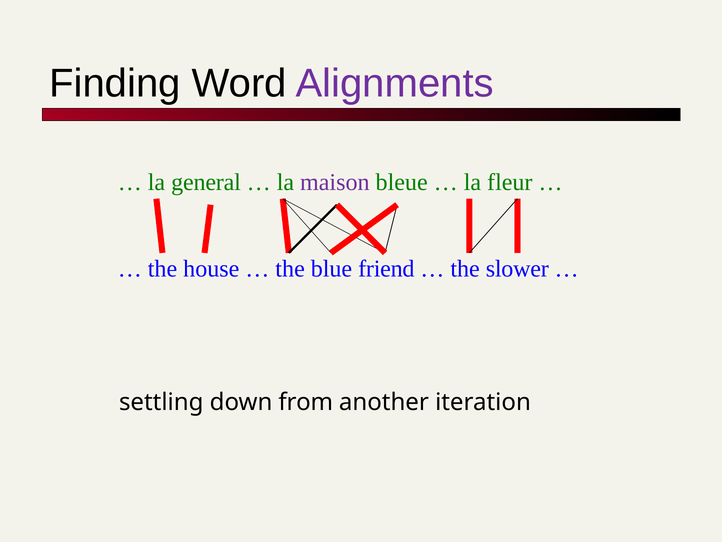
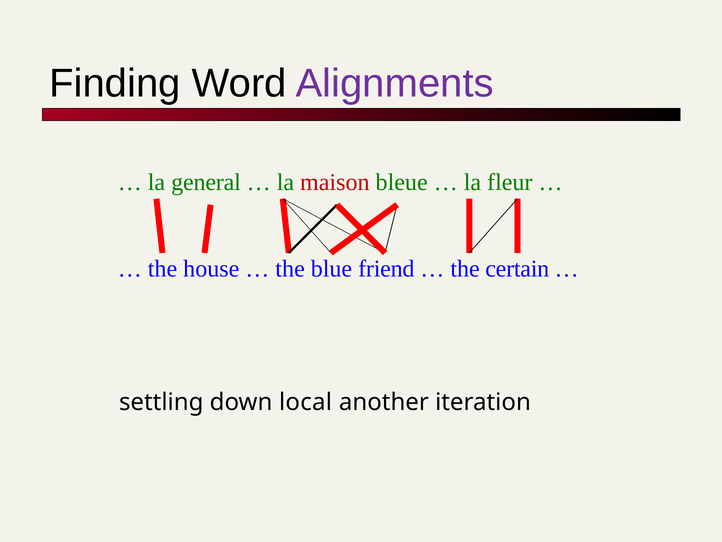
maison colour: purple -> red (335, 182)
slower: slower -> certain (517, 269)
from: from -> local (306, 402)
